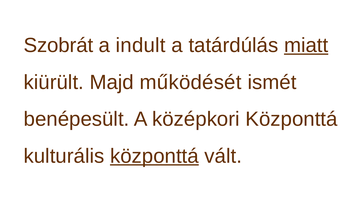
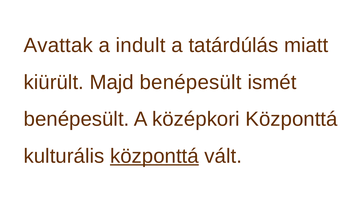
Szobrát: Szobrát -> Avattak (58, 45)
miatt underline: present -> none (306, 45)
Majd működését: működését -> benépesült (191, 82)
